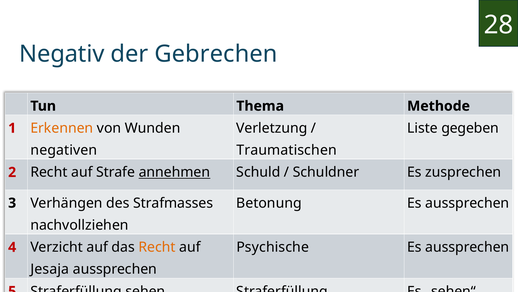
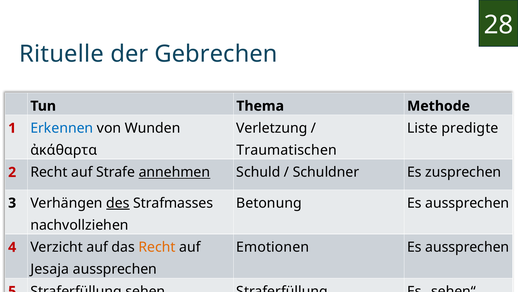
Negativ: Negativ -> Rituelle (62, 54)
gegeben: gegeben -> predigte (470, 128)
Erkennen colour: orange -> blue (62, 128)
negativen: negativen -> ἀκάθαρτα (64, 150)
des underline: none -> present (118, 203)
Psychische: Psychische -> Emotionen (273, 247)
